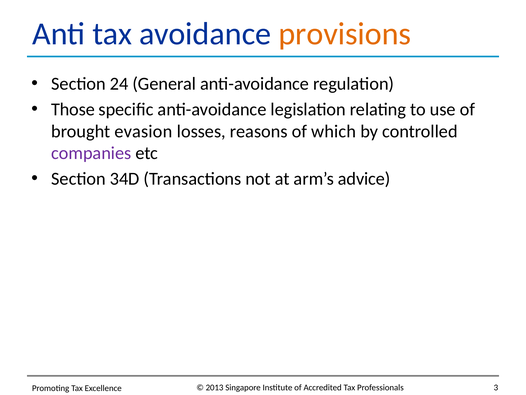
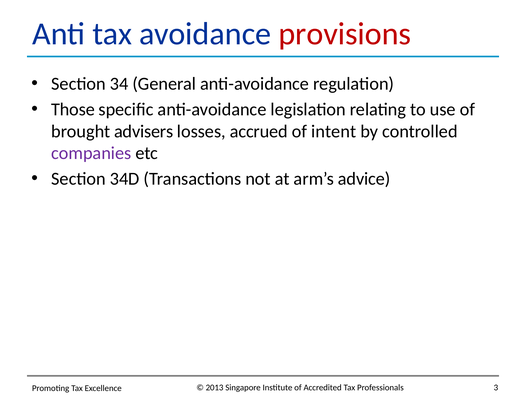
provisions colour: orange -> red (345, 34)
24: 24 -> 34 (119, 84)
evasion: evasion -> advisers (144, 131)
reasons: reasons -> accrued (259, 131)
which: which -> intent (334, 131)
